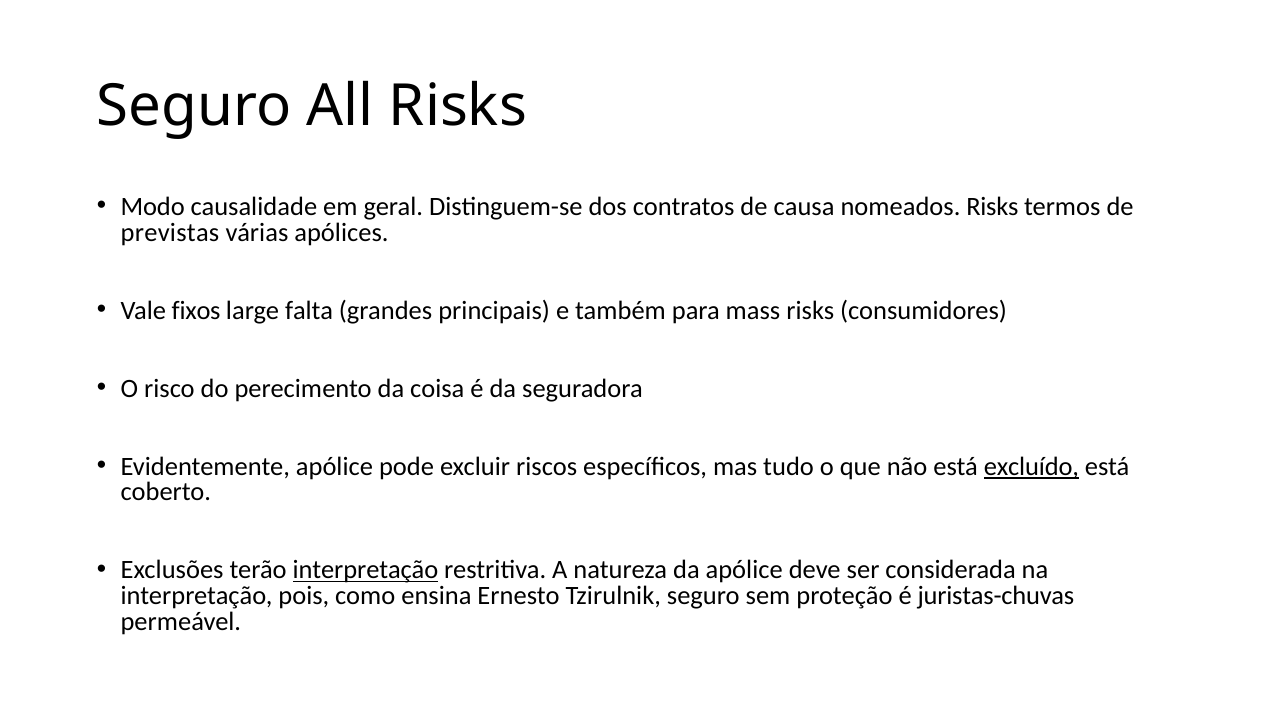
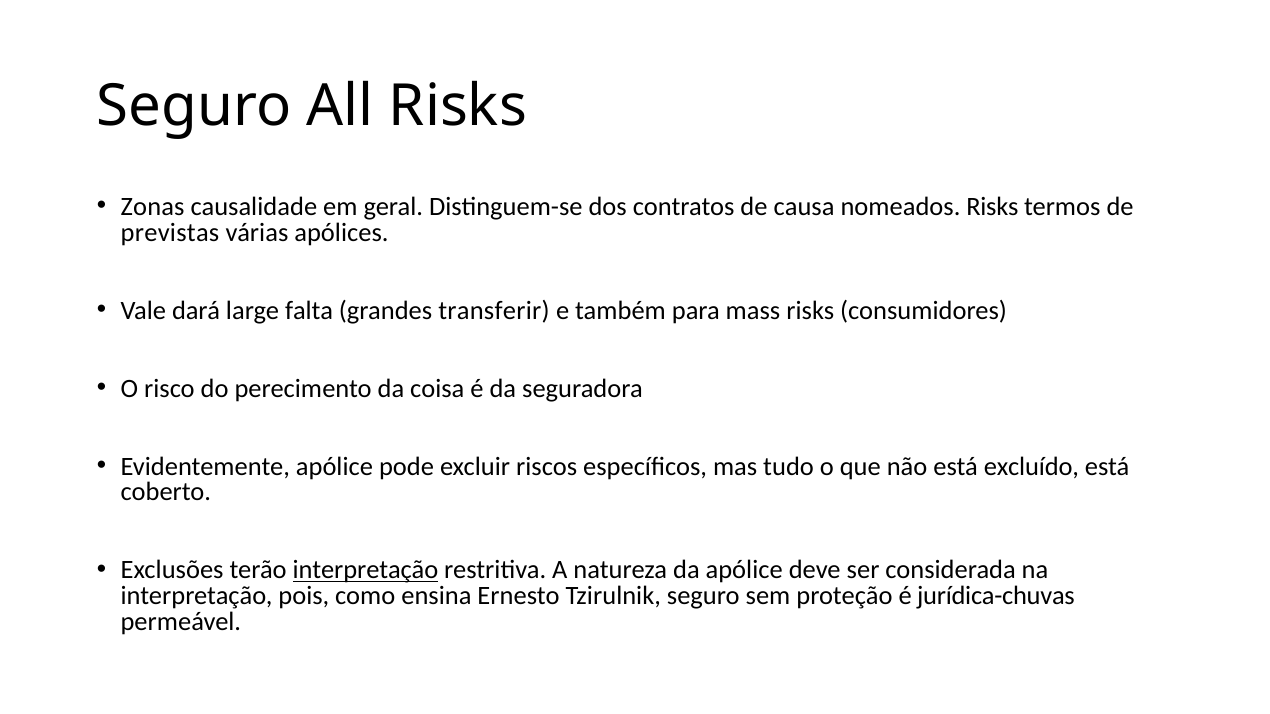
Modo: Modo -> Zonas (153, 207)
fixos: fixos -> dará (196, 311)
principais: principais -> transferir (494, 311)
excluído underline: present -> none (1031, 467)
juristas-chuvas: juristas-chuvas -> jurídica-chuvas (996, 596)
